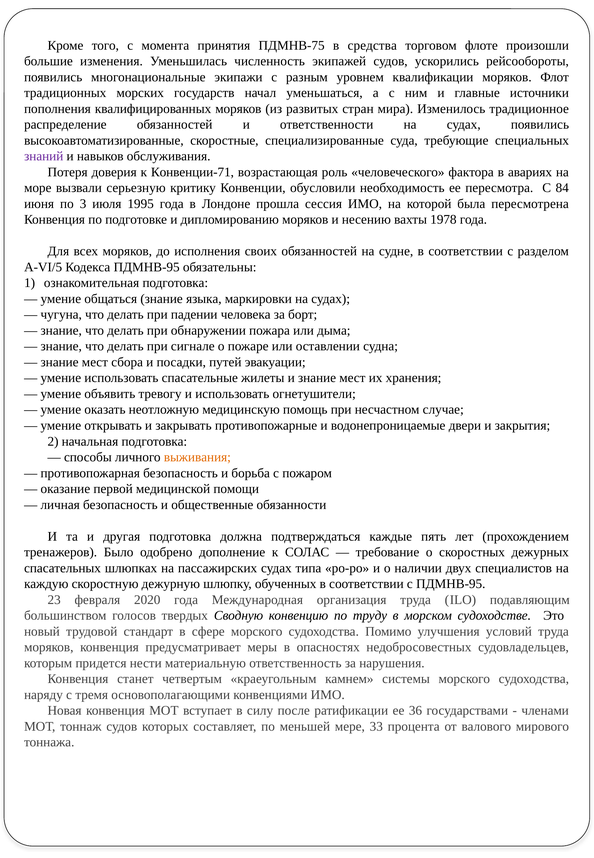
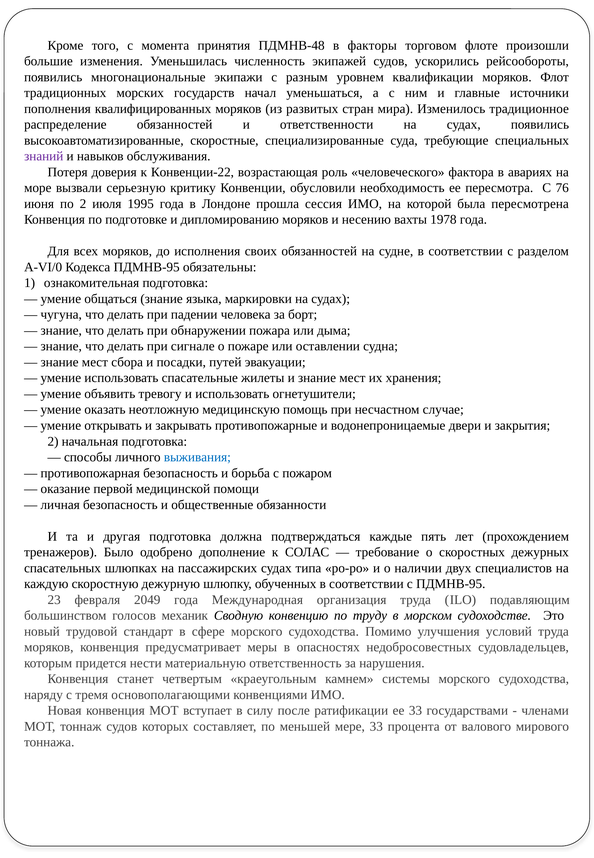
ПДМНВ-75: ПДМНВ-75 -> ПДМНВ-48 (292, 45)
средства: средства -> факторы (372, 45)
Конвенции-71: Конвенции-71 -> Конвенции-22 (192, 172)
84: 84 -> 76 (562, 188)
по 3: 3 -> 2 (83, 204)
A-VI/5: A-VI/5 -> A-VI/0 (43, 267)
выживания colour: orange -> blue (197, 457)
2020: 2020 -> 2049 (147, 600)
твердых: твердых -> механик (185, 616)
ее 36: 36 -> 33 (415, 711)
